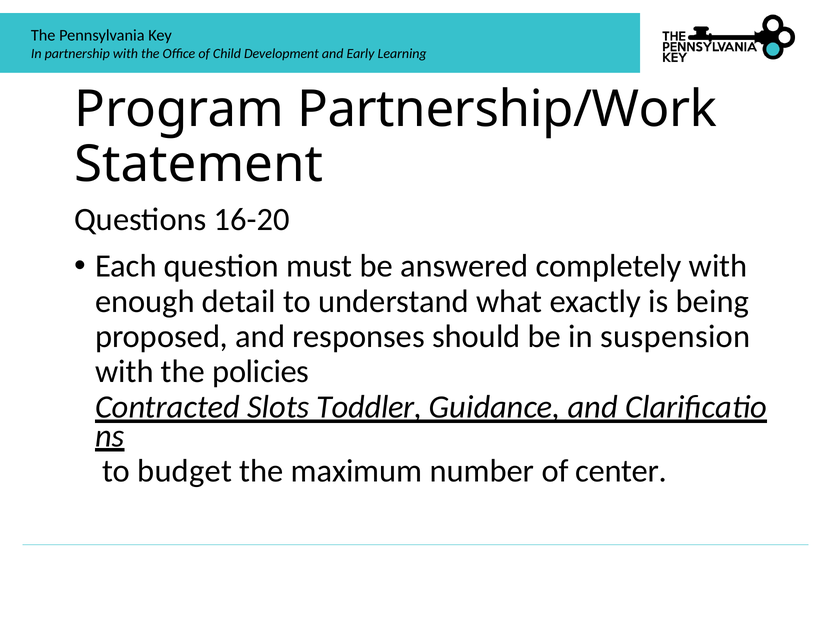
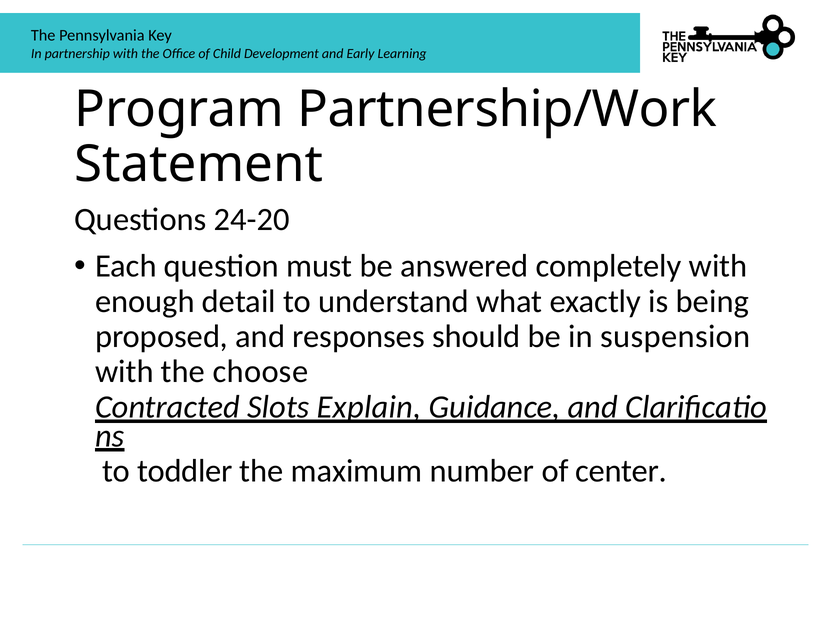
16-20: 16-20 -> 24-20 (252, 219)
policies: policies -> choose (260, 372)
Toddler: Toddler -> Explain (369, 407)
budget: budget -> toddler (185, 471)
